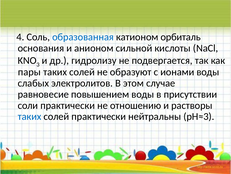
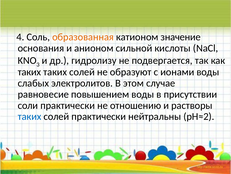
образованная colour: blue -> orange (83, 37)
орбиталь: орбиталь -> значение (181, 37)
пары: пары -> таких (29, 72)
рН≈3: рН≈3 -> рН≈2 (199, 116)
